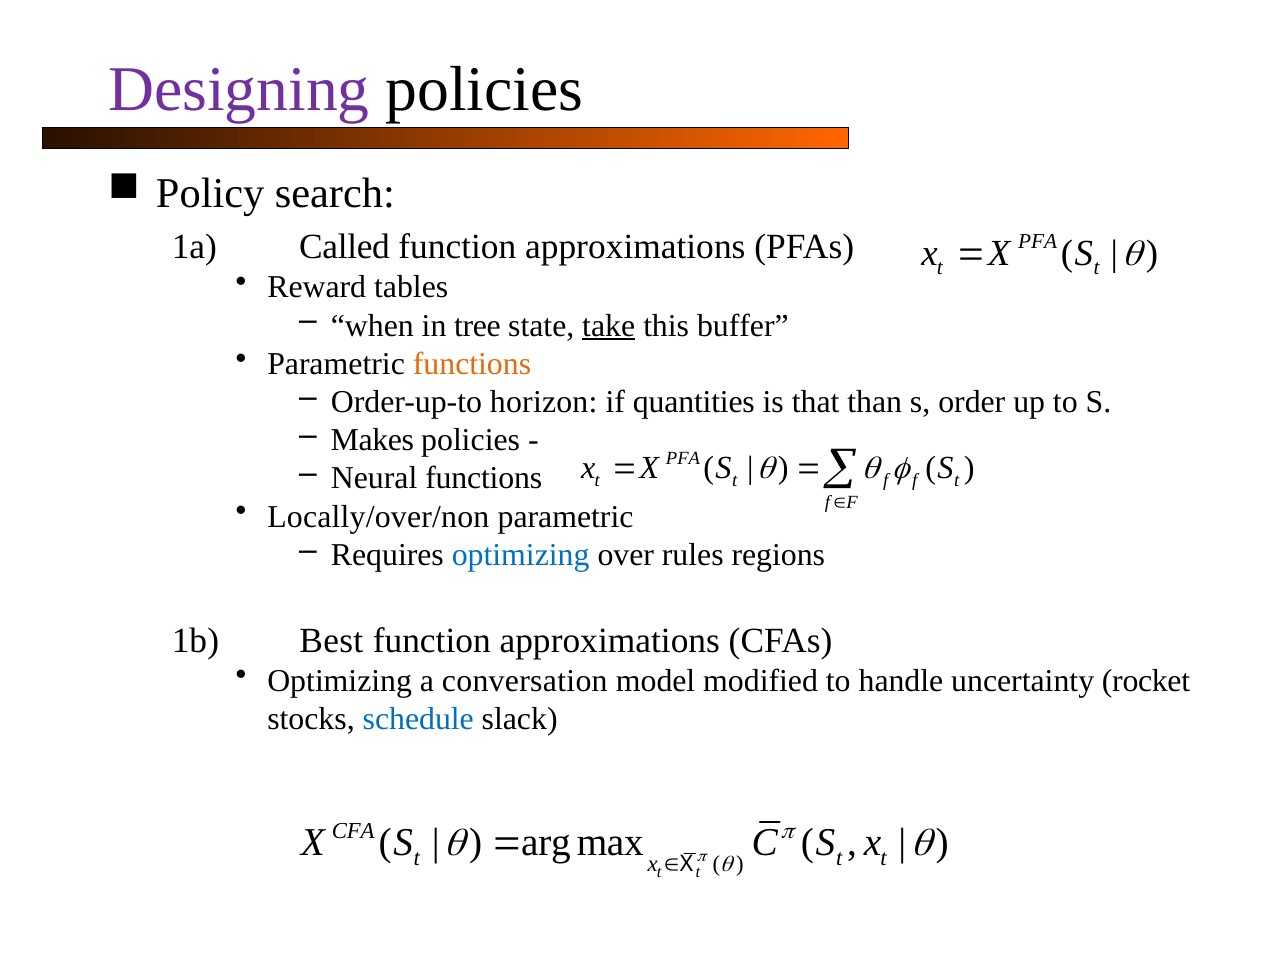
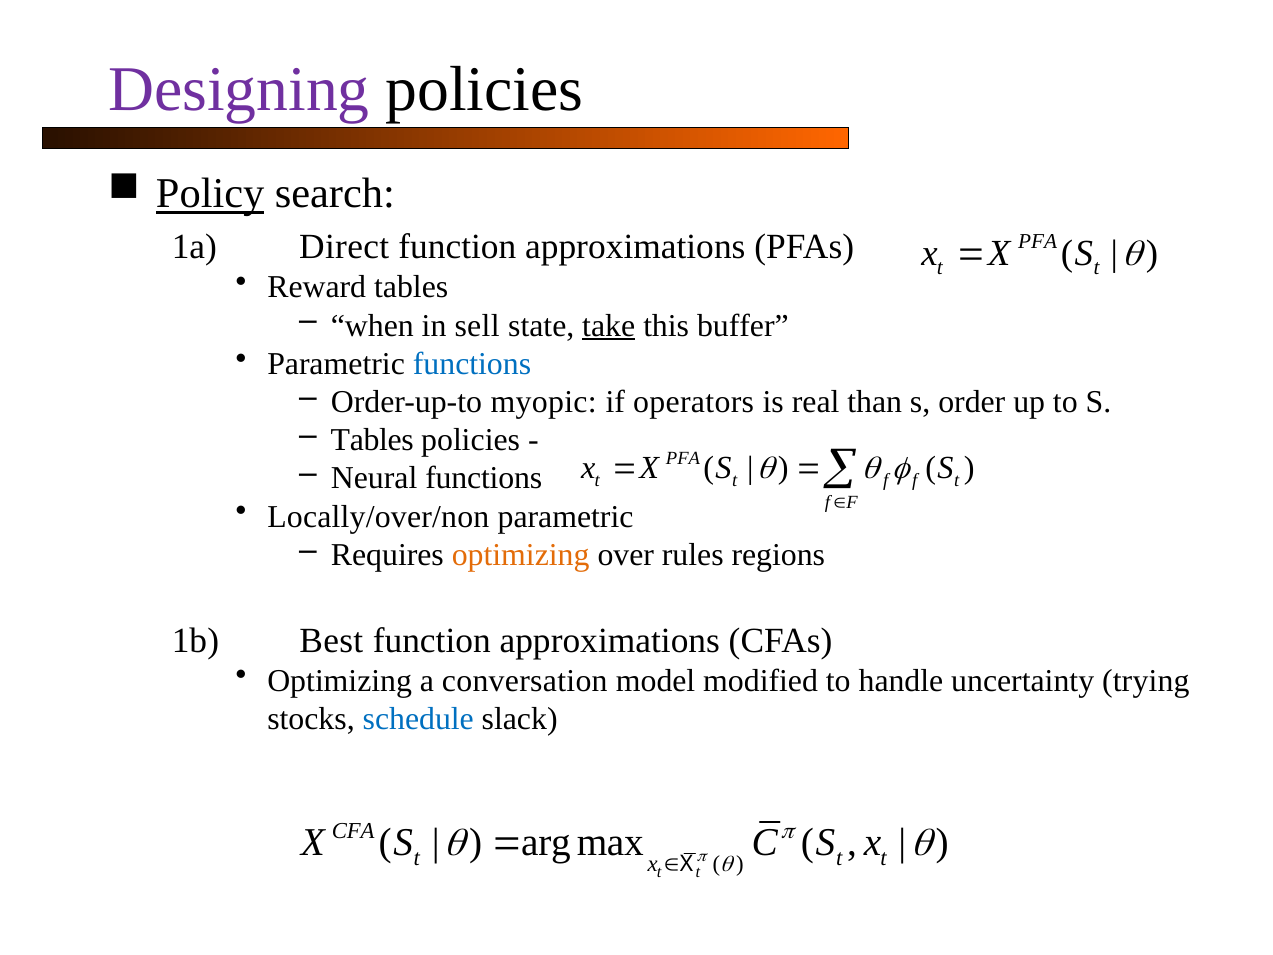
Policy underline: none -> present (210, 194)
Called: Called -> Direct (344, 247)
tree: tree -> sell (477, 325)
functions colour: orange -> blue (472, 364)
horizon: horizon -> myopic (544, 402)
quantities: quantities -> operators (694, 402)
that: that -> real (816, 402)
Makes: Makes -> Tables (372, 440)
optimizing colour: blue -> orange (521, 555)
rocket: rocket -> trying (1146, 680)
